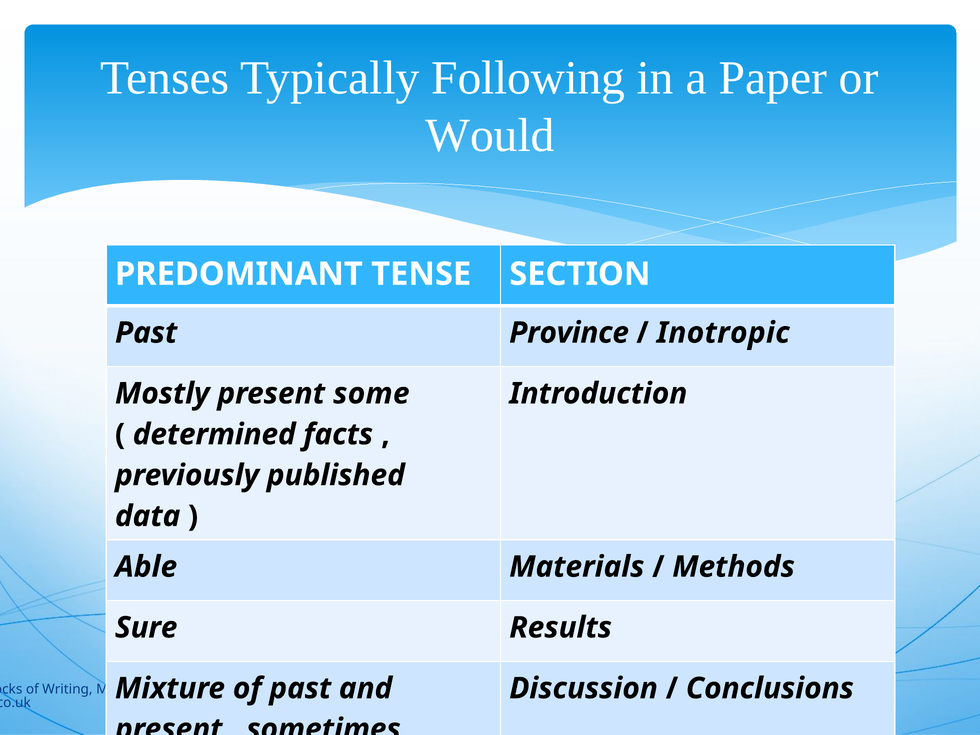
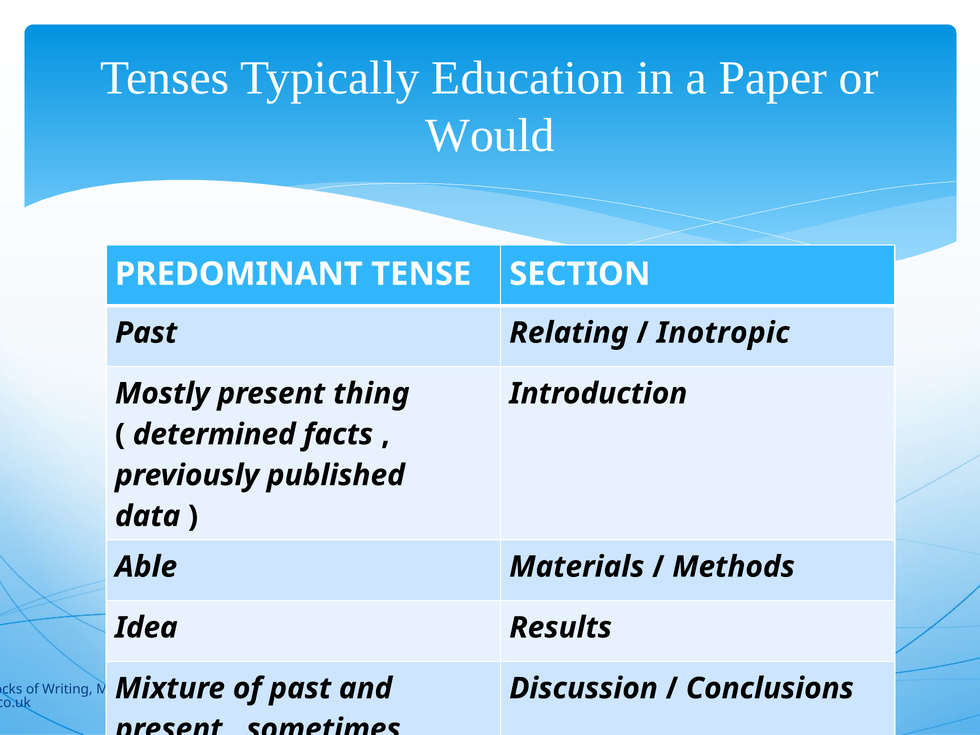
Following: Following -> Education (528, 78)
Province: Province -> Relating (569, 333)
some: some -> thing (371, 394)
Sure: Sure -> Idea (146, 628)
